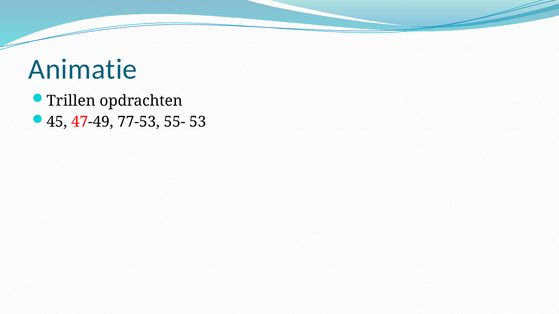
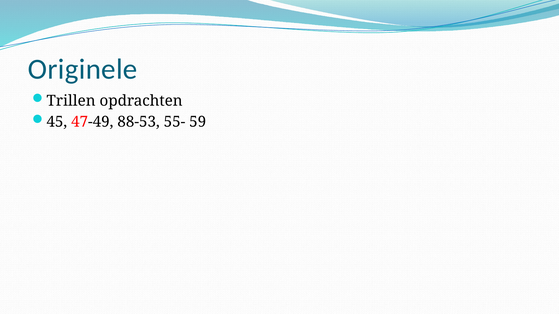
Animatie: Animatie -> Originele (83, 69)
77-53: 77-53 -> 88-53 (139, 122)
53: 53 -> 59 (198, 122)
